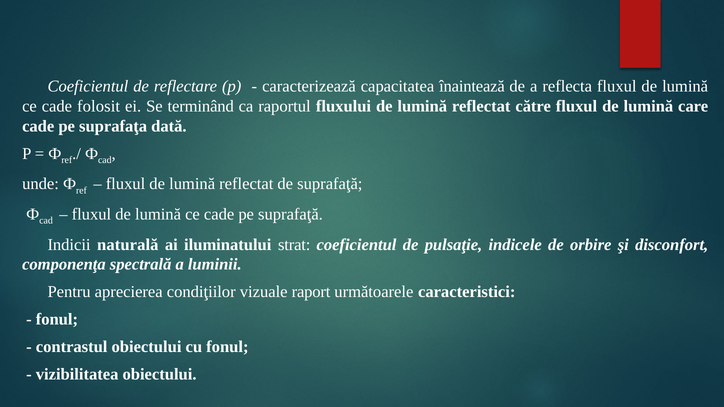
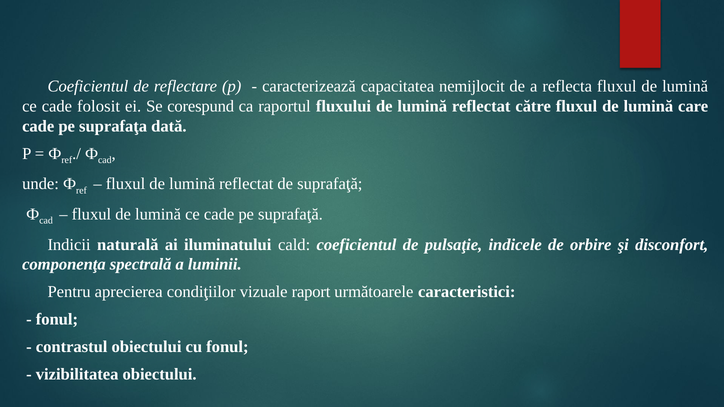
înaintează: înaintează -> nemijlocit (472, 87)
terminând: terminând -> corespund (201, 106)
strat: strat -> cald (294, 245)
